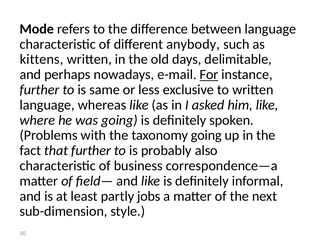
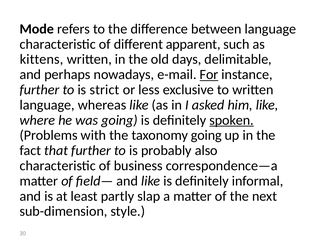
anybody: anybody -> apparent (193, 44)
same: same -> strict (105, 90)
spoken underline: none -> present (232, 120)
jobs: jobs -> slap (149, 196)
